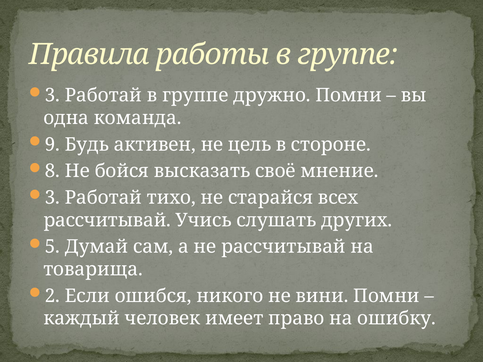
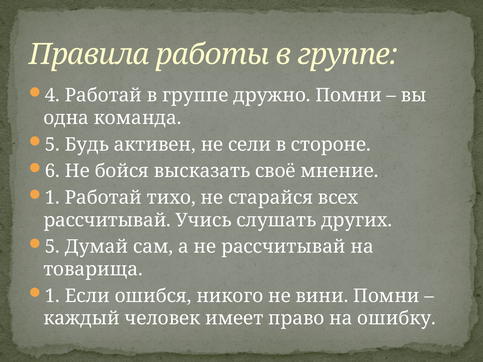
3: 3 -> 4 (52, 95)
9: 9 -> 5 (52, 145)
цель: цель -> сели (250, 145)
8: 8 -> 6 (52, 171)
3: 3 -> 1 (52, 198)
2: 2 -> 1 (52, 296)
